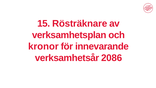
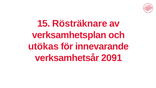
kronor: kronor -> utökas (43, 46)
2086: 2086 -> 2091 (112, 58)
